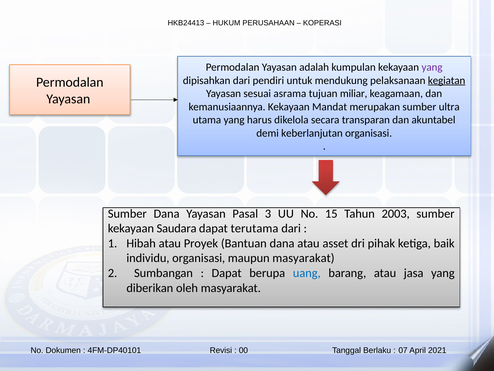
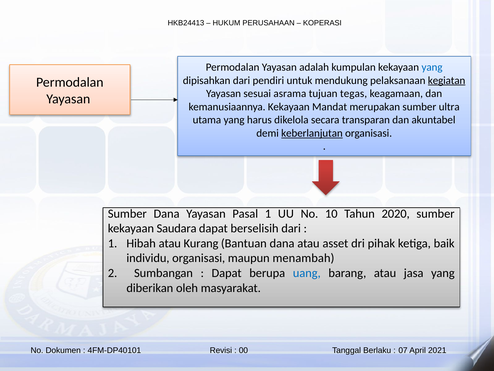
yang colour: purple -> blue (432, 67)
miliar: miliar -> tegas (354, 93)
keberlanjutan underline: none -> present (312, 133)
Pasal 3: 3 -> 1 (268, 213)
15: 15 -> 10 (331, 213)
2003: 2003 -> 2020 (396, 213)
terutama: terutama -> berselisih (255, 228)
Proyek: Proyek -> Kurang (201, 243)
maupun masyarakat: masyarakat -> menambah (303, 258)
